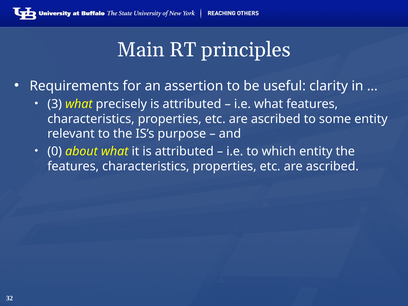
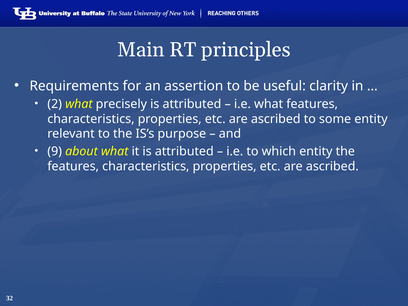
3: 3 -> 2 (55, 104)
0: 0 -> 9 (55, 151)
